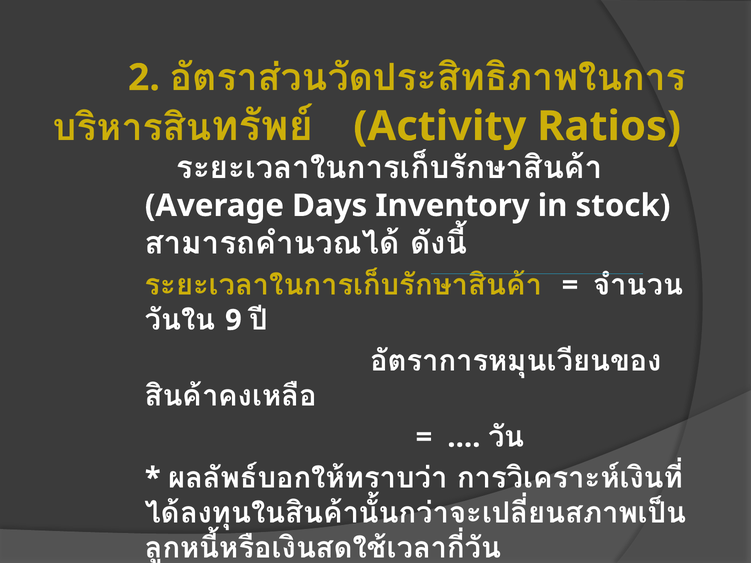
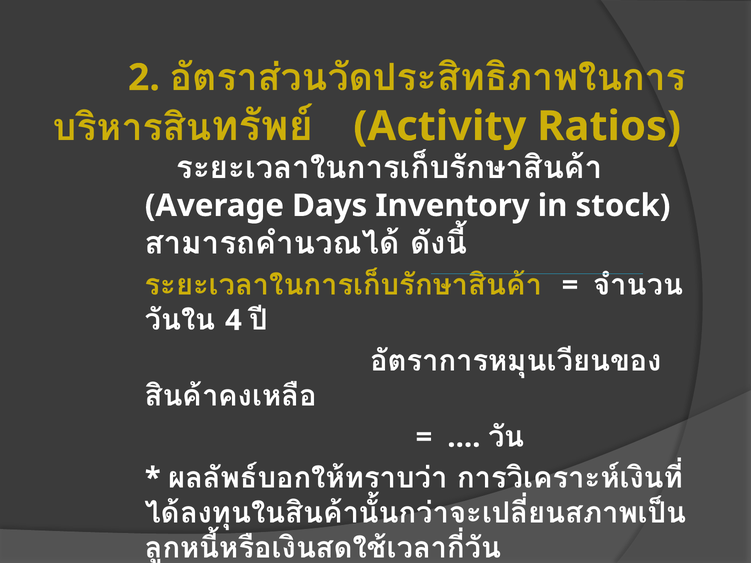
9: 9 -> 4 (233, 320)
